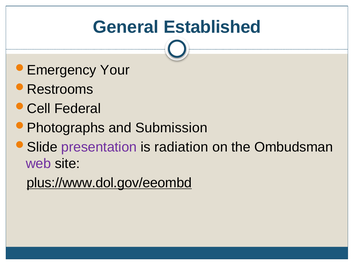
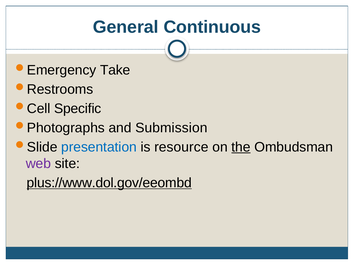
Established: Established -> Continuous (212, 27)
Your: Your -> Take (115, 70)
Federal: Federal -> Specific (78, 109)
presentation colour: purple -> blue (99, 147)
radiation: radiation -> resource (181, 147)
the underline: none -> present (241, 147)
